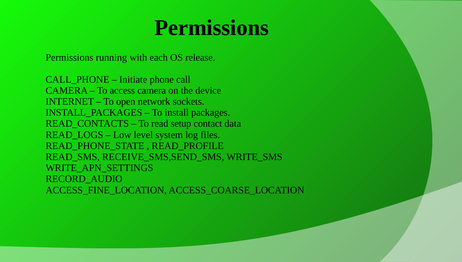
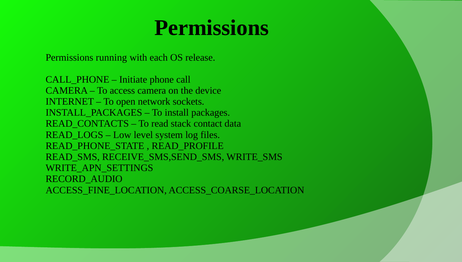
setup: setup -> stack (181, 124)
